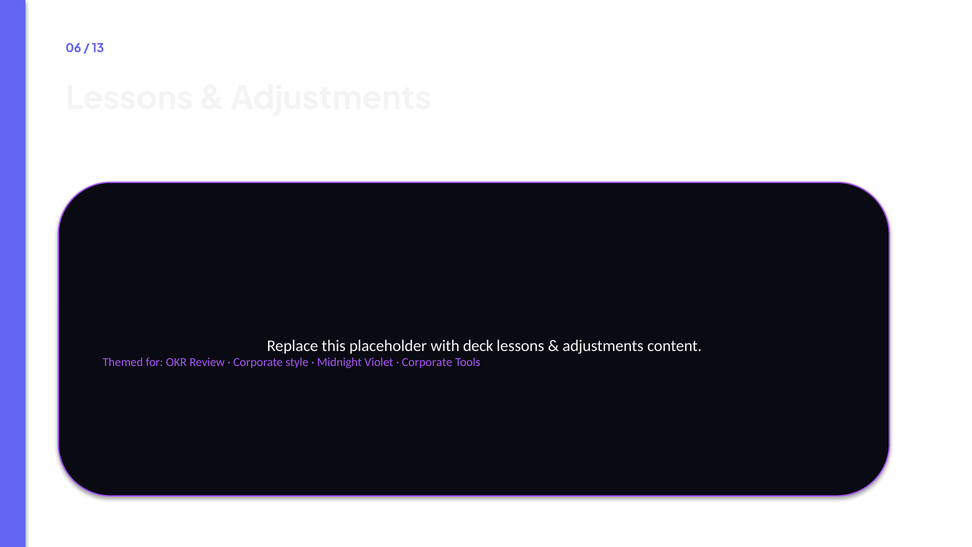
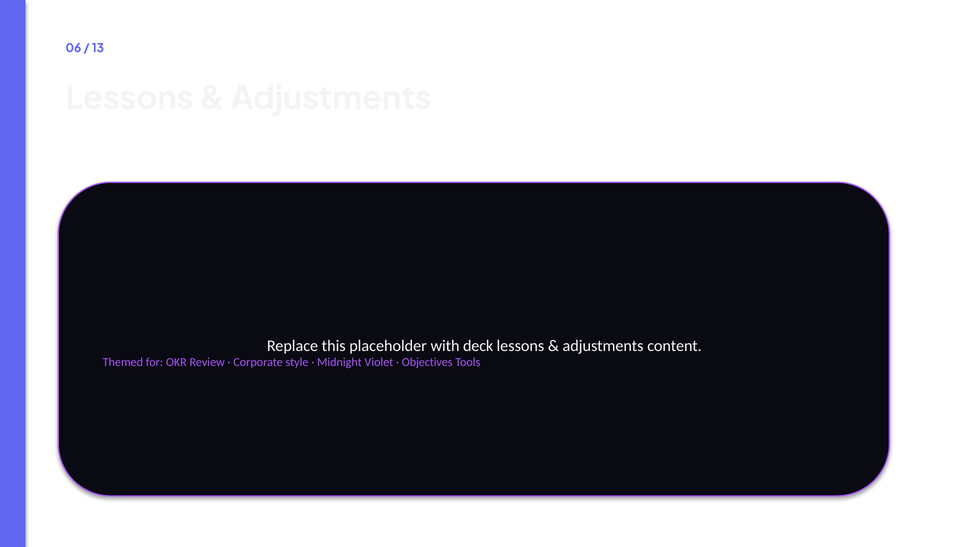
Corporate: Corporate -> Objectives (427, 362)
